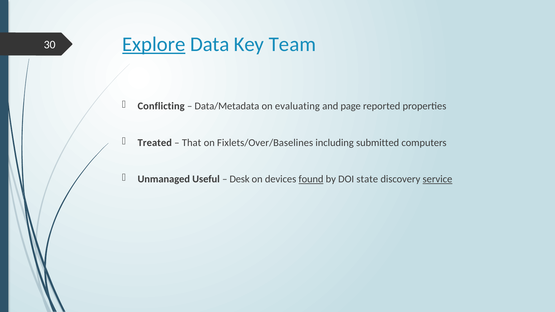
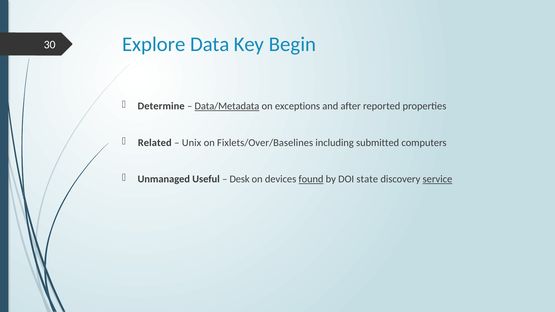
Explore underline: present -> none (154, 44)
Team: Team -> Begin (292, 44)
Conflicting: Conflicting -> Determine (161, 106)
Data/Metadata underline: none -> present (227, 106)
evaluating: evaluating -> exceptions (297, 106)
page: page -> after (351, 106)
Treated: Treated -> Related (155, 143)
That: That -> Unix (192, 143)
